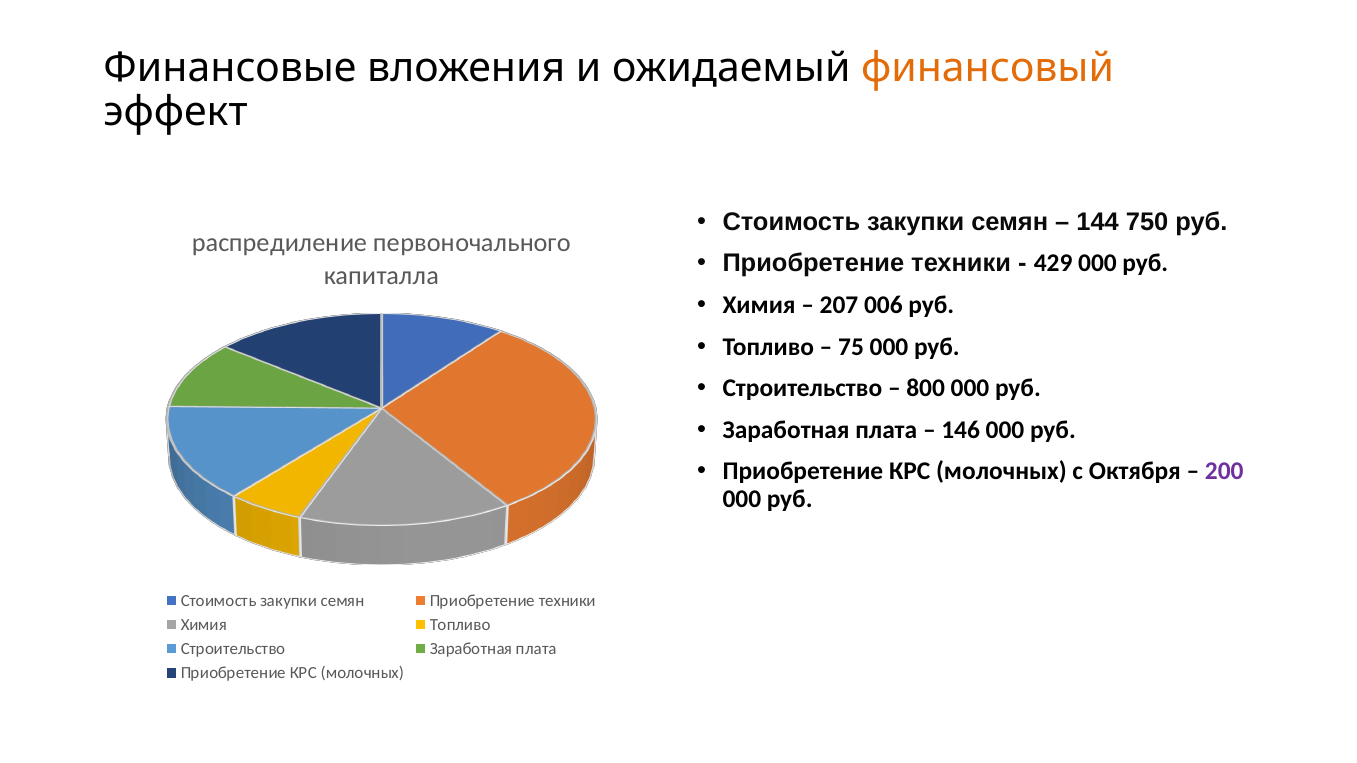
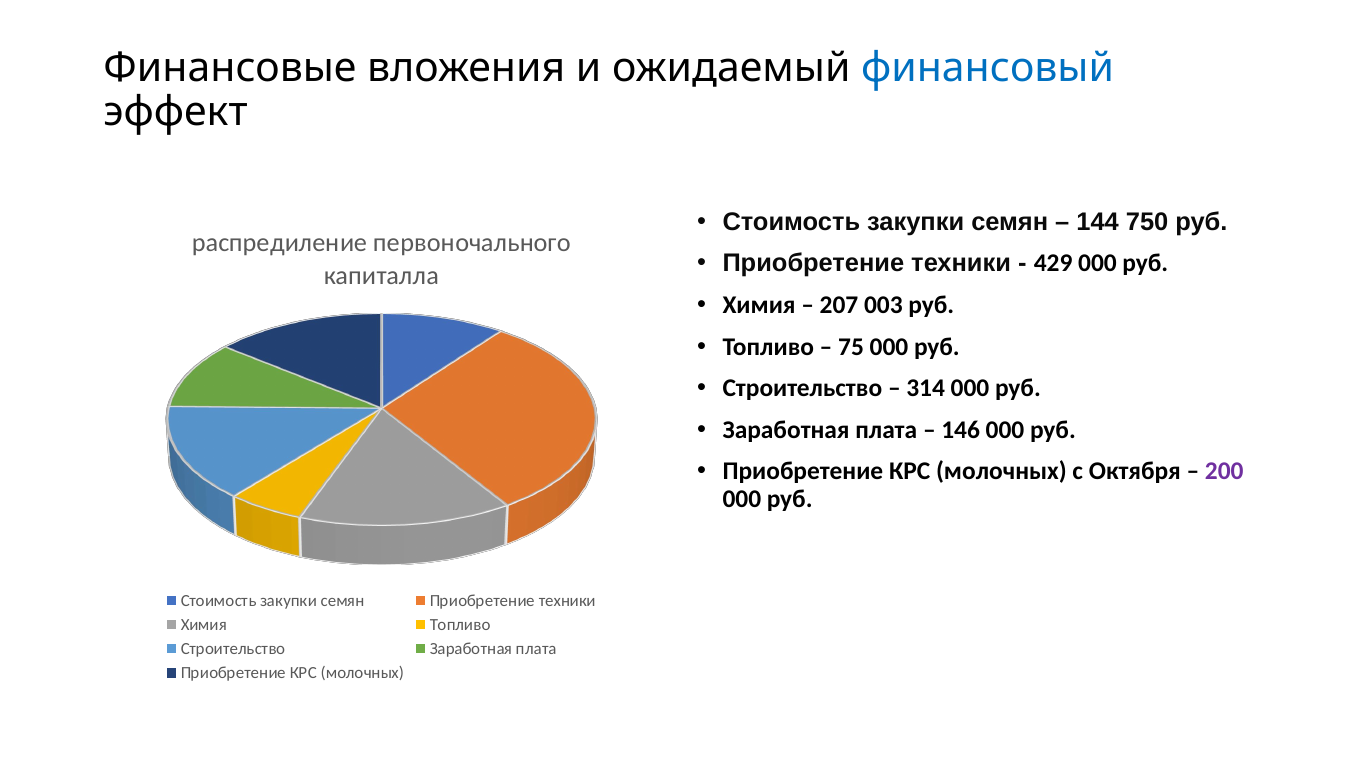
финансовый colour: orange -> blue (988, 68)
006: 006 -> 003 (883, 305)
800: 800 -> 314 (926, 388)
